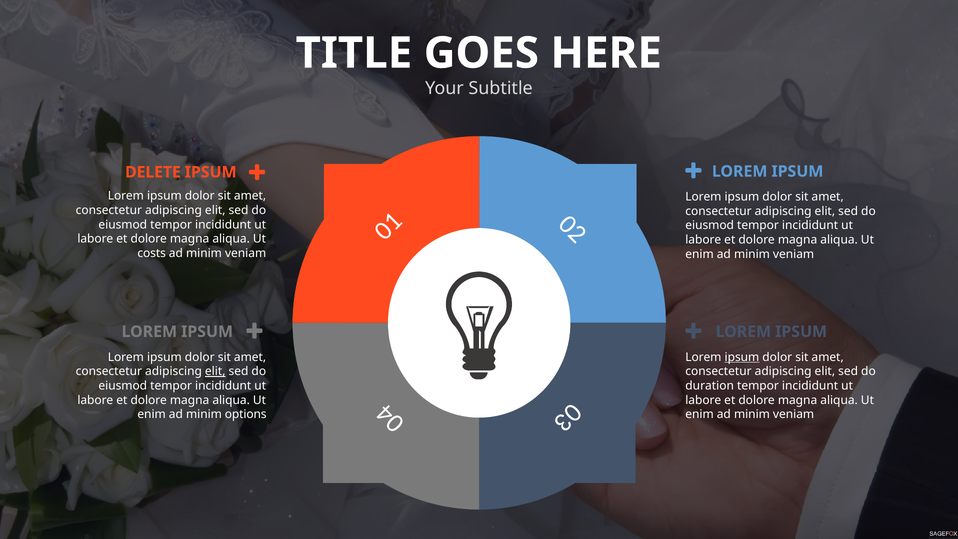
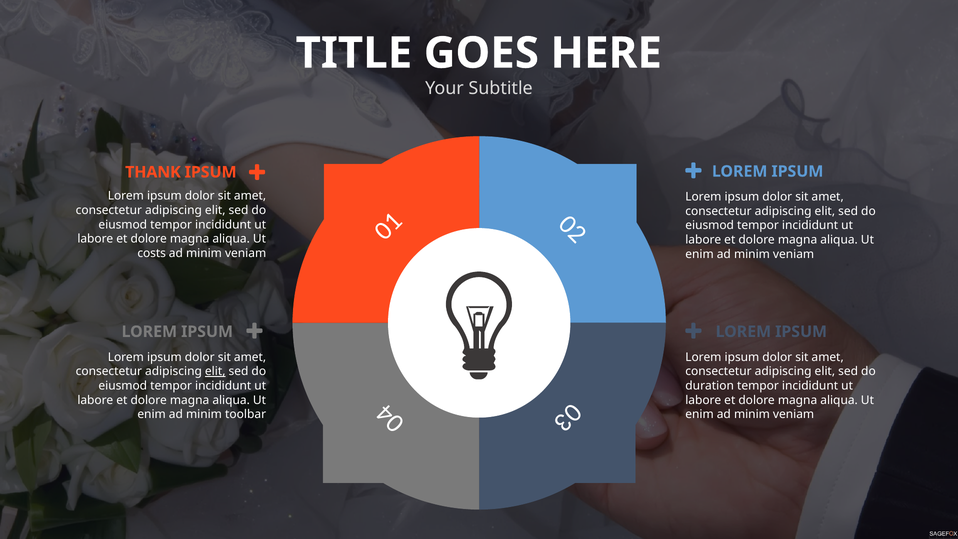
DELETE: DELETE -> THANK (153, 172)
ipsum underline: present -> none (742, 357)
options: options -> toolbar (246, 414)
